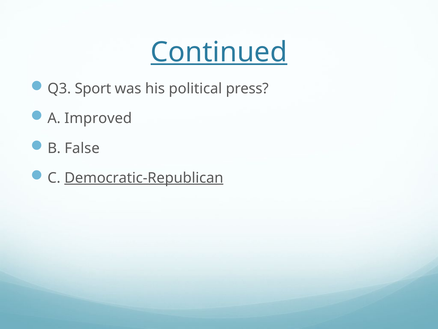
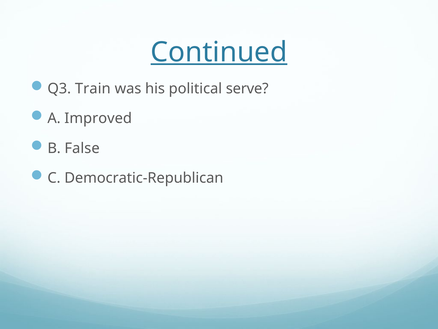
Sport: Sport -> Train (93, 89)
press: press -> serve (247, 89)
Democratic-Republican underline: present -> none (144, 178)
